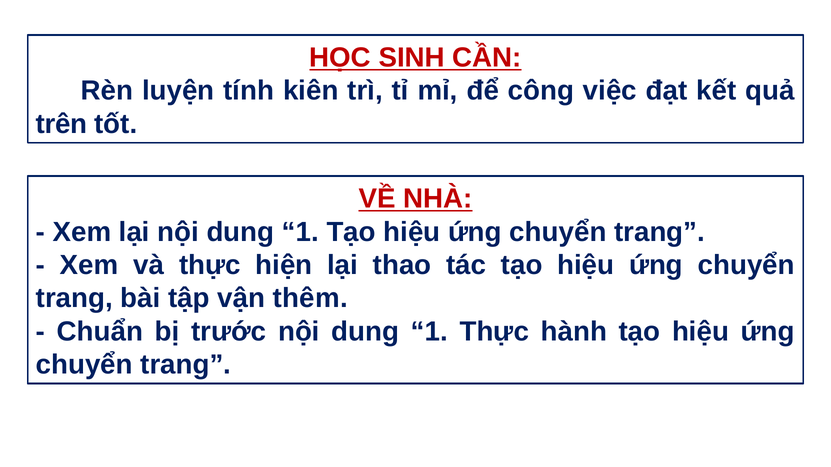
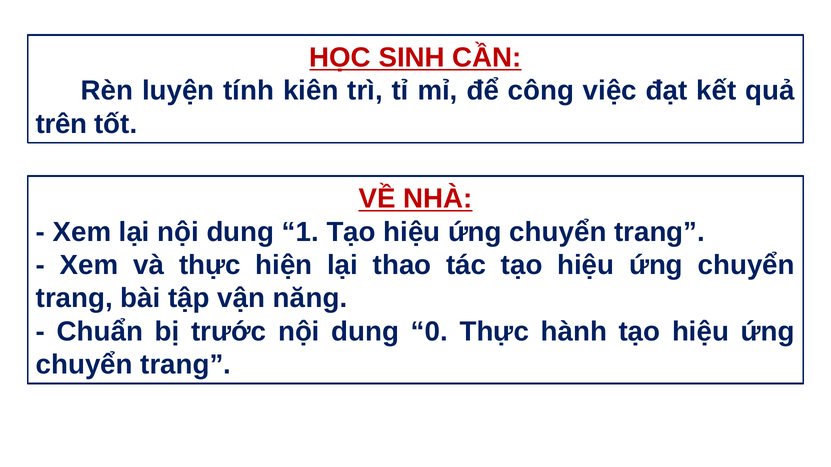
thêm: thêm -> năng (310, 299)
trước nội dung 1: 1 -> 0 (429, 332)
